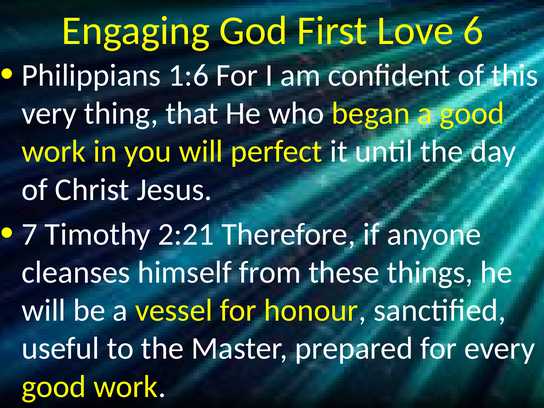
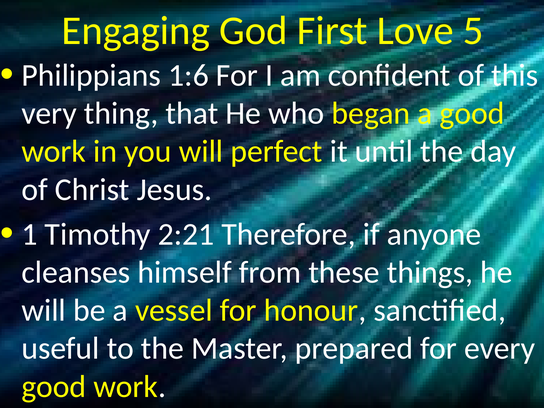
6: 6 -> 5 (473, 31)
7: 7 -> 1 (29, 234)
